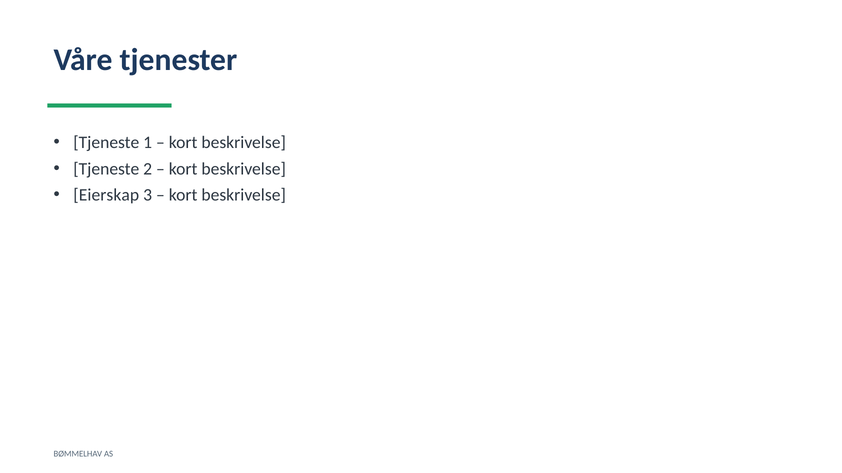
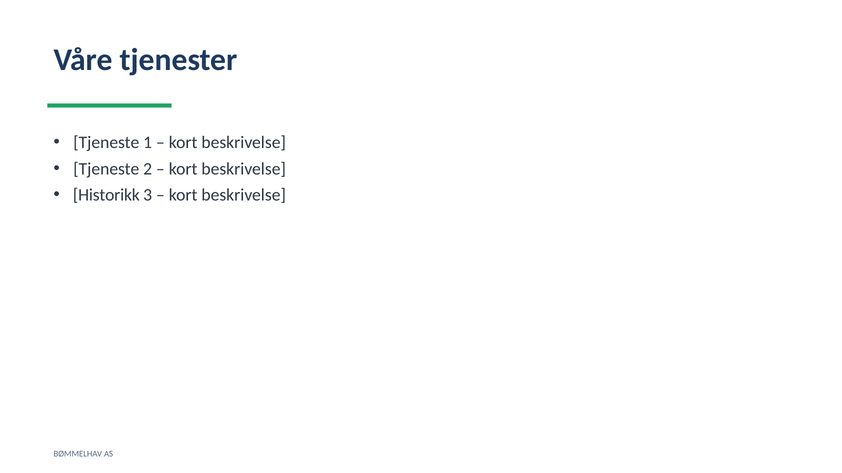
Eierskap: Eierskap -> Historikk (106, 195)
